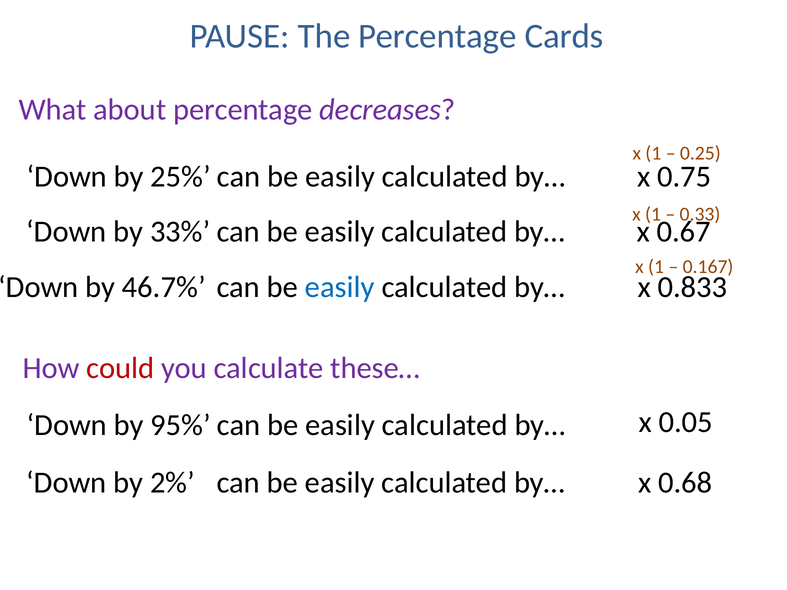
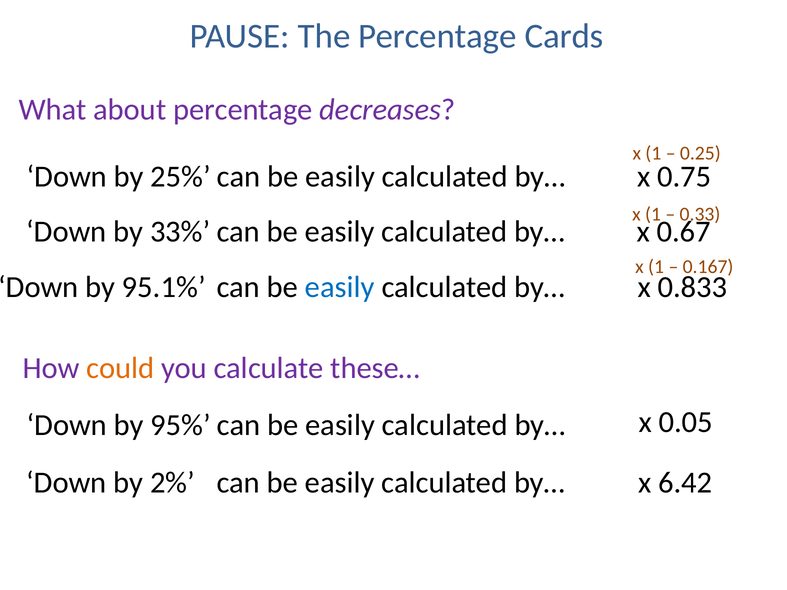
46.7%: 46.7% -> 95.1% (164, 287)
could colour: red -> orange (120, 368)
0.68: 0.68 -> 6.42 (685, 483)
